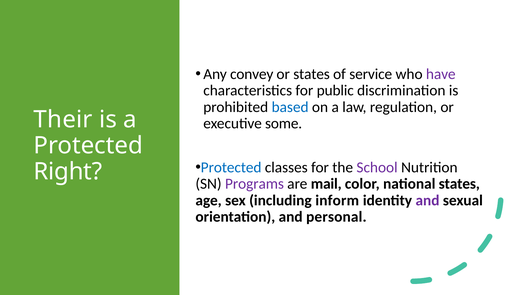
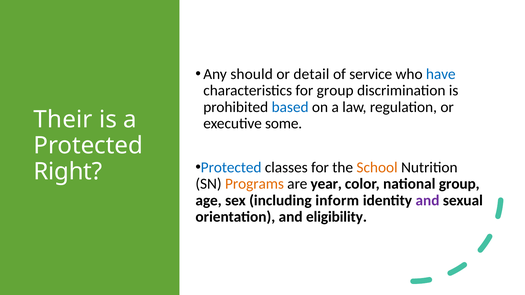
convey: convey -> should (252, 74)
or states: states -> detail (311, 74)
have colour: purple -> blue (441, 74)
for public: public -> group (335, 91)
School colour: purple -> orange (377, 168)
Programs colour: purple -> orange (254, 184)
mail: mail -> year (326, 184)
national states: states -> group (459, 184)
personal: personal -> eligibility (337, 217)
